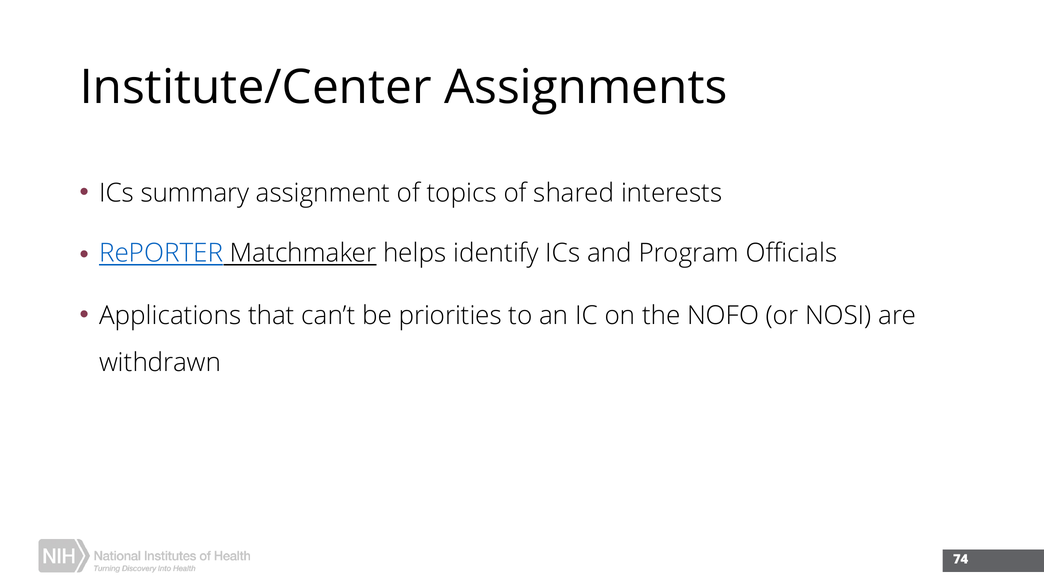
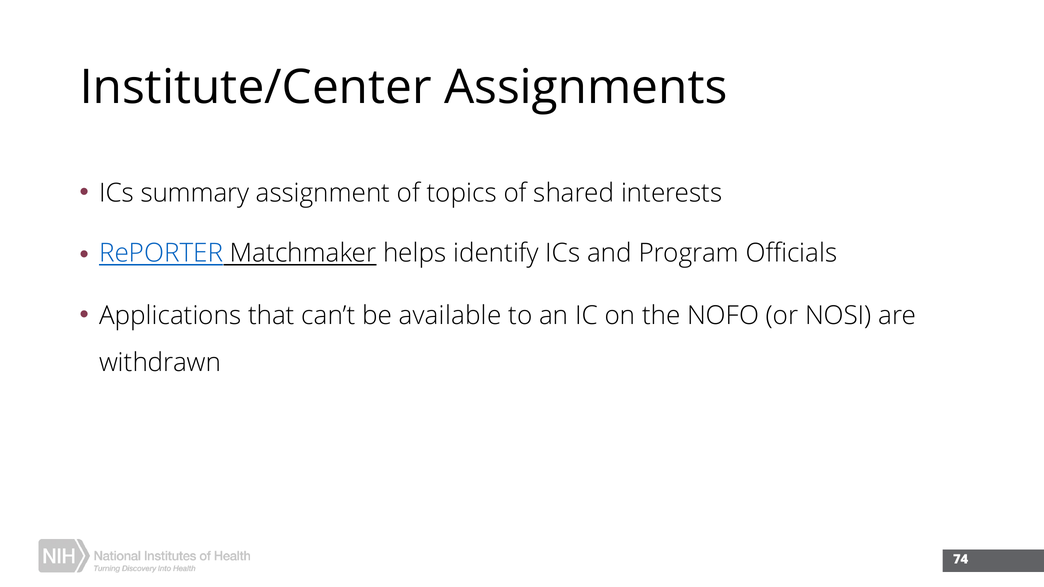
priorities: priorities -> available (450, 316)
